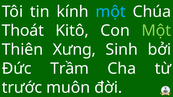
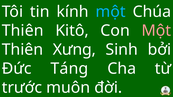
Thoát: Thoát -> Thiên (23, 31)
Một colour: light green -> pink (156, 31)
Trầm: Trầm -> Táng (69, 69)
